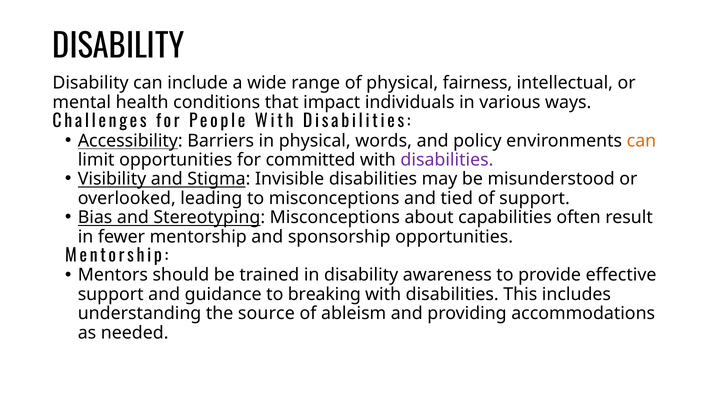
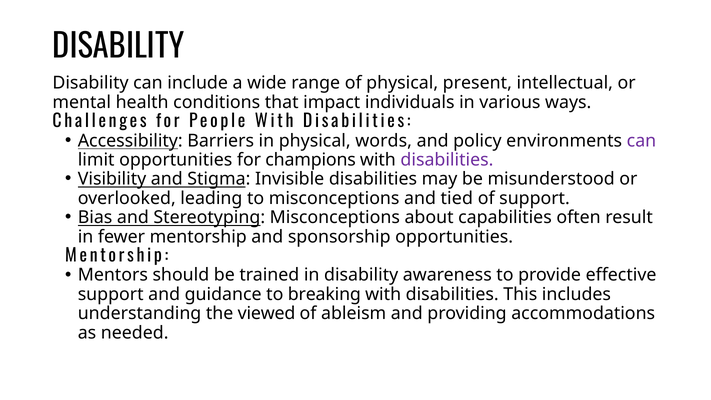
fairness: fairness -> present (477, 83)
can colour: orange -> purple (641, 141)
committed: committed -> champions (311, 160)
source: source -> viewed (267, 313)
